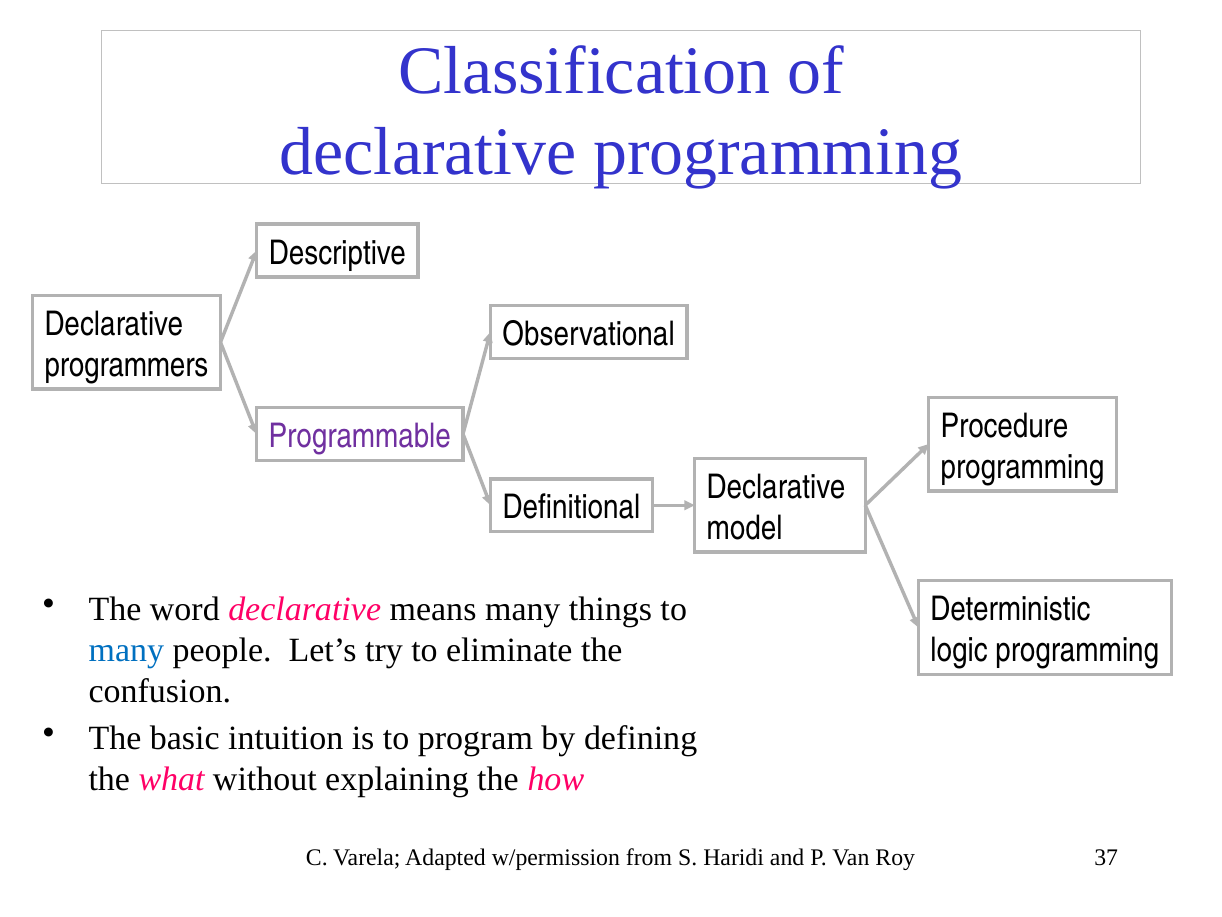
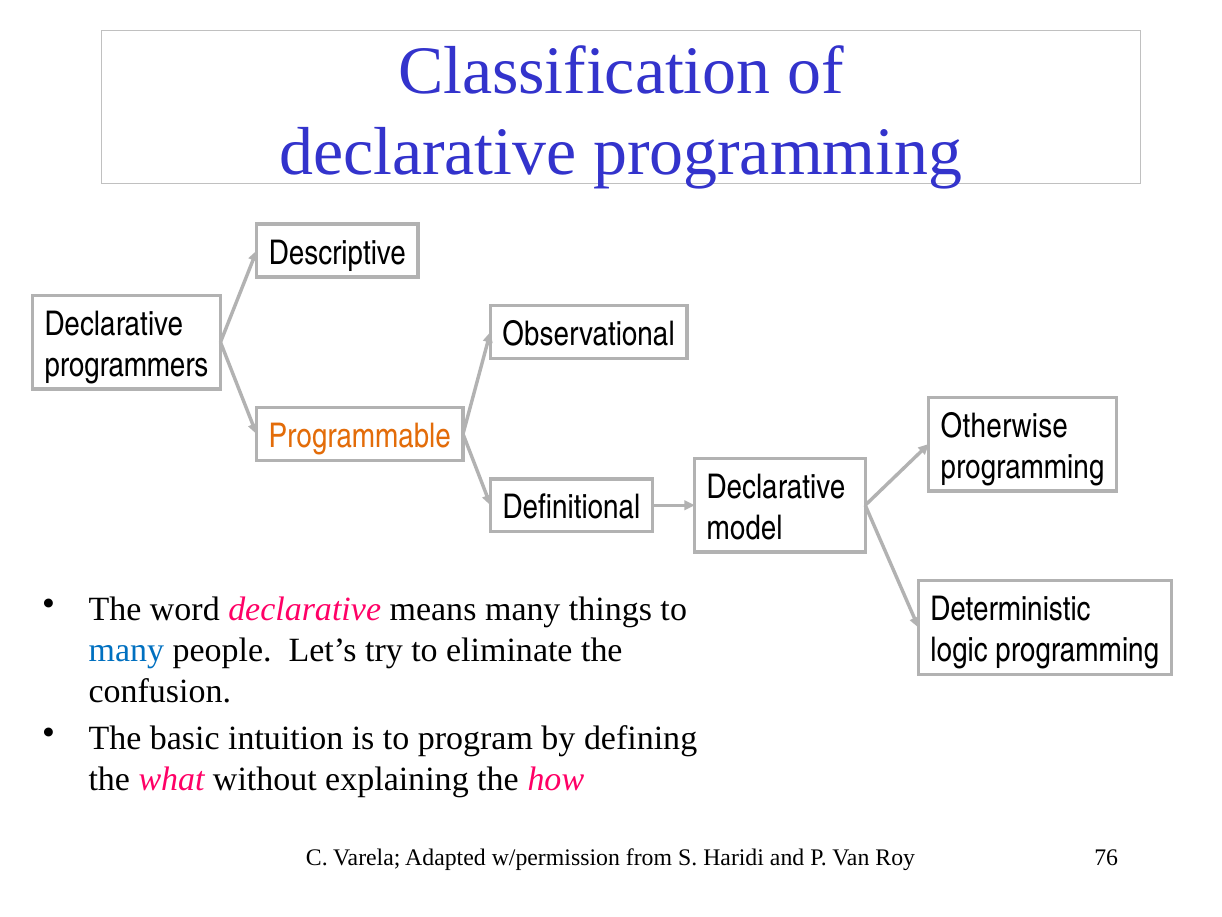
Procedure: Procedure -> Otherwise (1004, 426)
Programmable colour: purple -> orange (360, 436)
37: 37 -> 76 (1106, 857)
